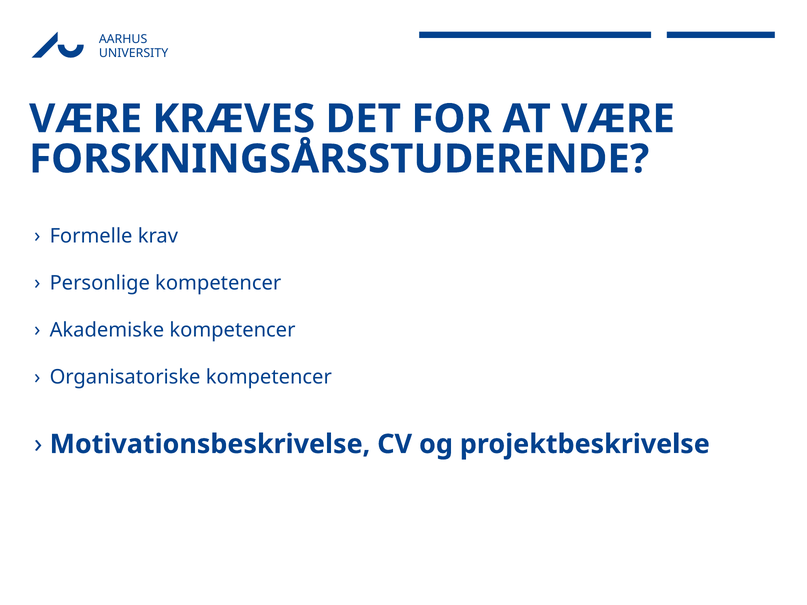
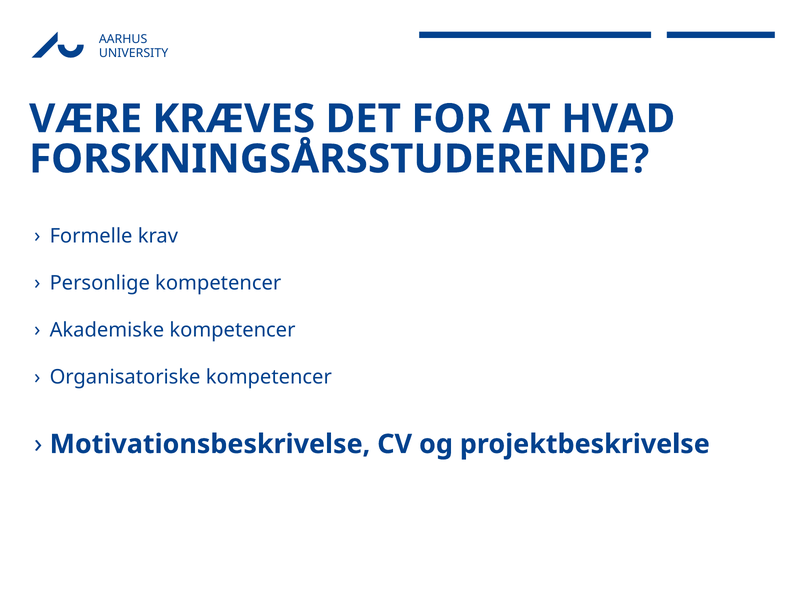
AT VÆRE: VÆRE -> HVAD (618, 119)
